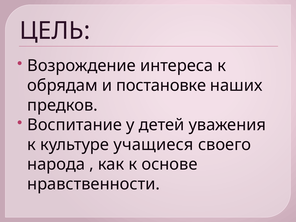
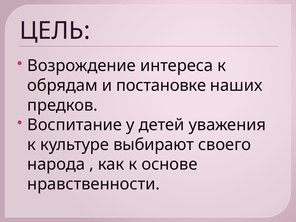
учащиеся: учащиеся -> выбирают (154, 145)
